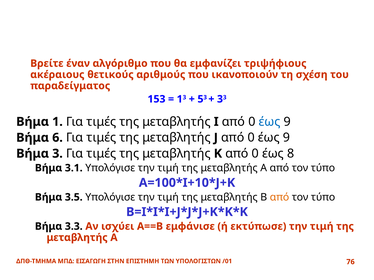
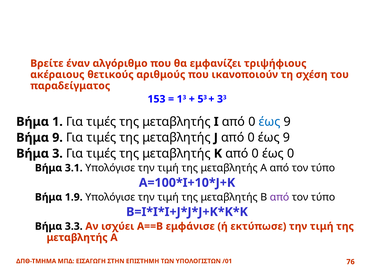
Βήμα 6: 6 -> 9 (58, 138)
έως 8: 8 -> 0 (291, 154)
3.5: 3.5 -> 1.9 (74, 197)
από colour: orange -> purple (279, 197)
